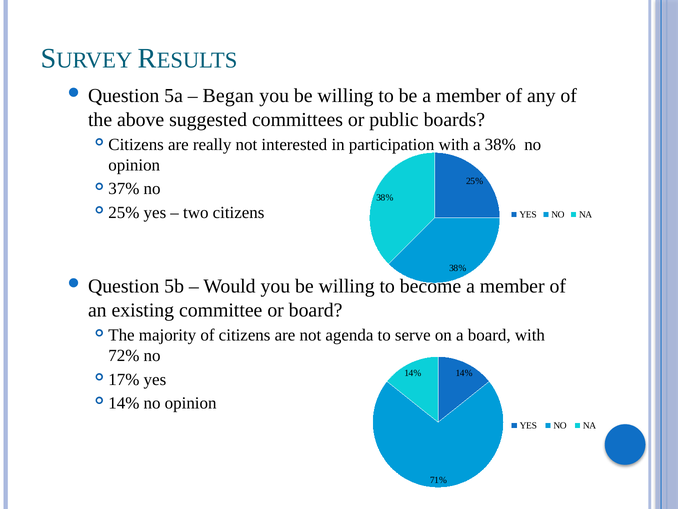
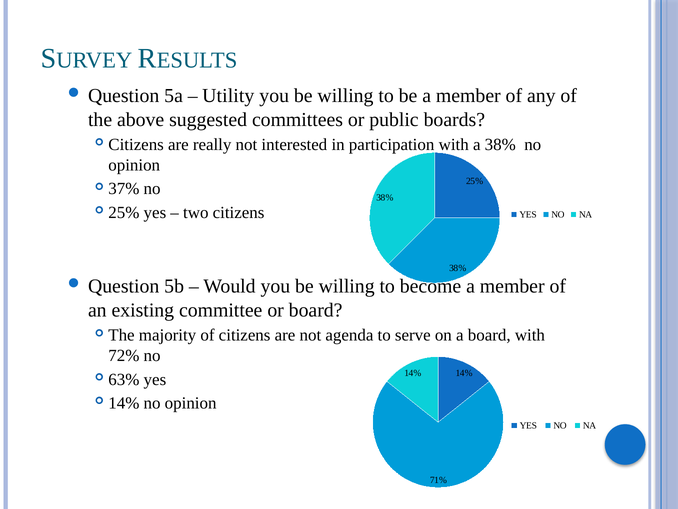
Began: Began -> Utility (228, 96)
17%: 17% -> 63% (124, 379)
